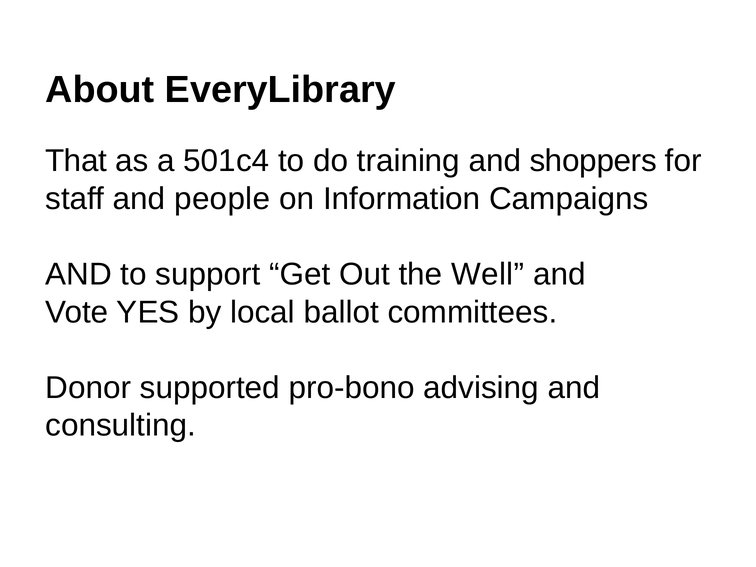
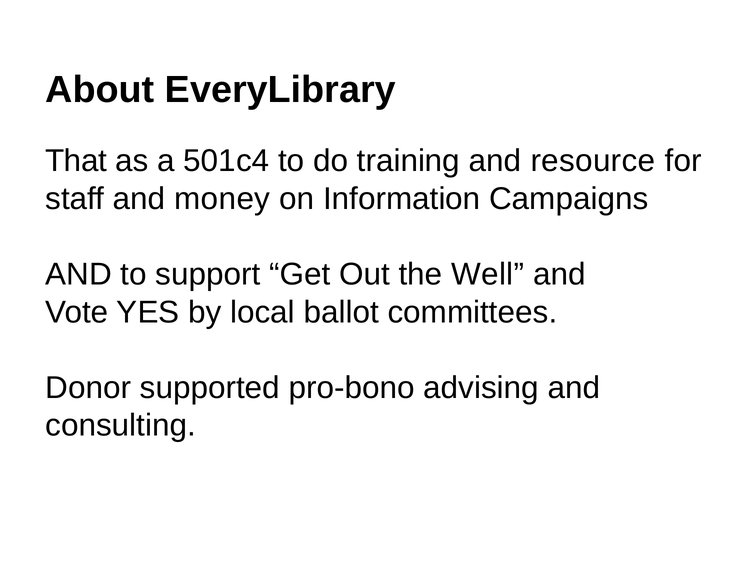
shoppers: shoppers -> resource (593, 161)
people: people -> money (222, 199)
